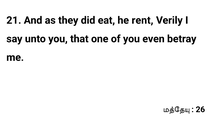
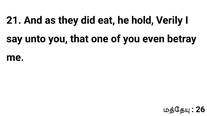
rent: rent -> hold (143, 20)
